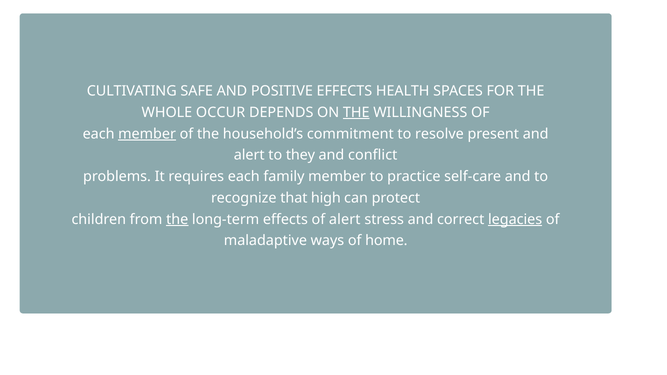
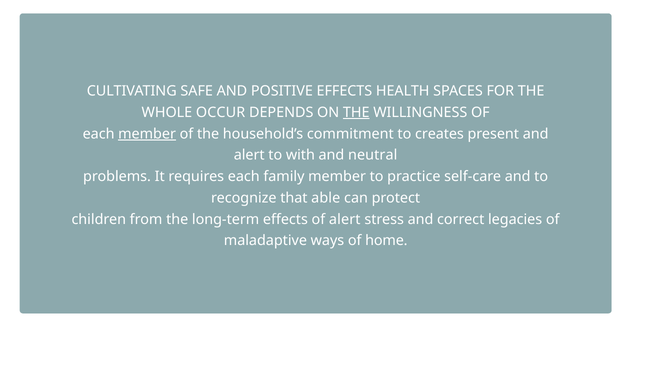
resolve: resolve -> creates (439, 134)
they: they -> with (300, 155)
conflict: conflict -> neutral (373, 155)
high: high -> able (326, 198)
the underline: present -> none (177, 219)
legacies underline: present -> none (515, 219)
